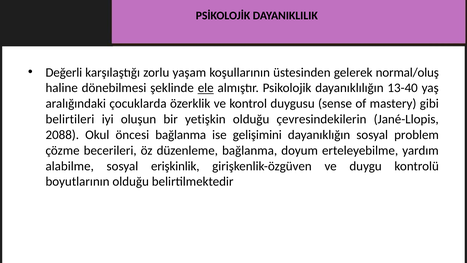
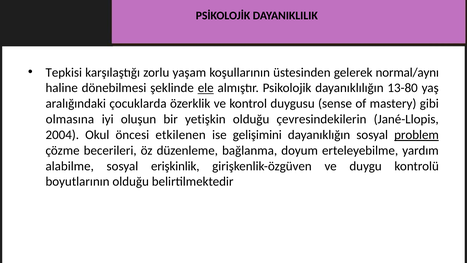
Değerli: Değerli -> Tepkisi (64, 72)
normal/oluş: normal/oluş -> normal/aynı (407, 72)
13-40: 13-40 -> 13-80 (403, 88)
belirtileri: belirtileri -> olmasına (70, 119)
2088: 2088 -> 2004 (62, 135)
öncesi bağlanma: bağlanma -> etkilenen (181, 135)
problem underline: none -> present (416, 135)
